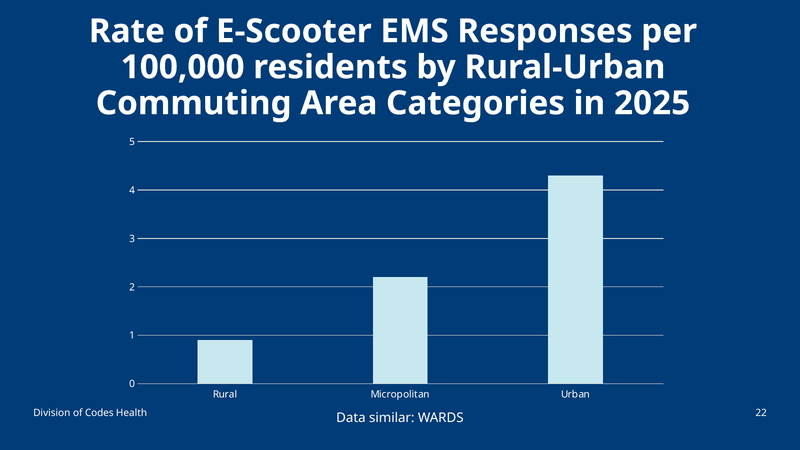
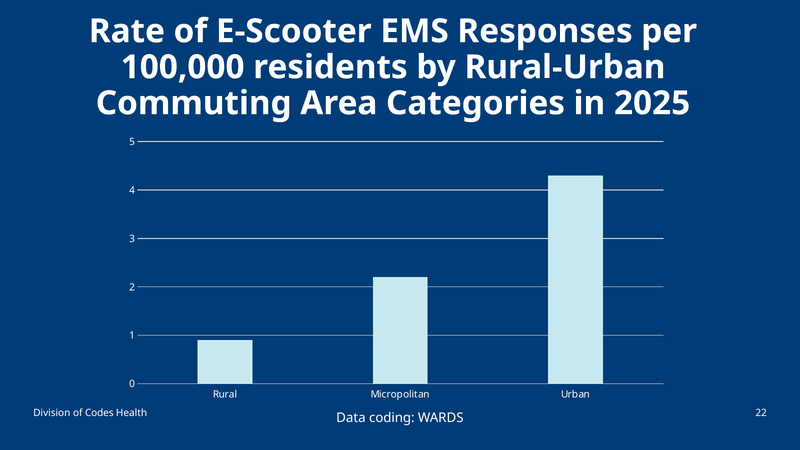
similar: similar -> coding (392, 418)
